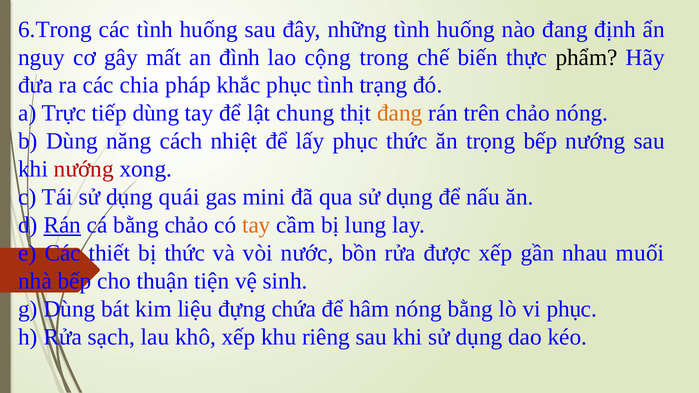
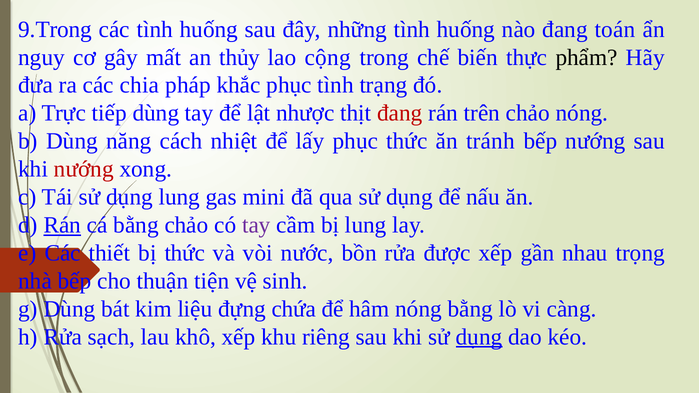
6.Trong: 6.Trong -> 9.Trong (55, 29)
định: định -> toán (615, 29)
đình: đình -> thủy (240, 57)
chung: chung -> nhược (305, 113)
đang colour: orange -> red (400, 113)
trọng: trọng -> tránh (491, 141)
dụng quái: quái -> lung (179, 197)
tay colour: orange -> purple (256, 225)
muối: muối -> trọng (640, 253)
vi phục: phục -> càng (572, 309)
dụng underline: none -> present (479, 337)
